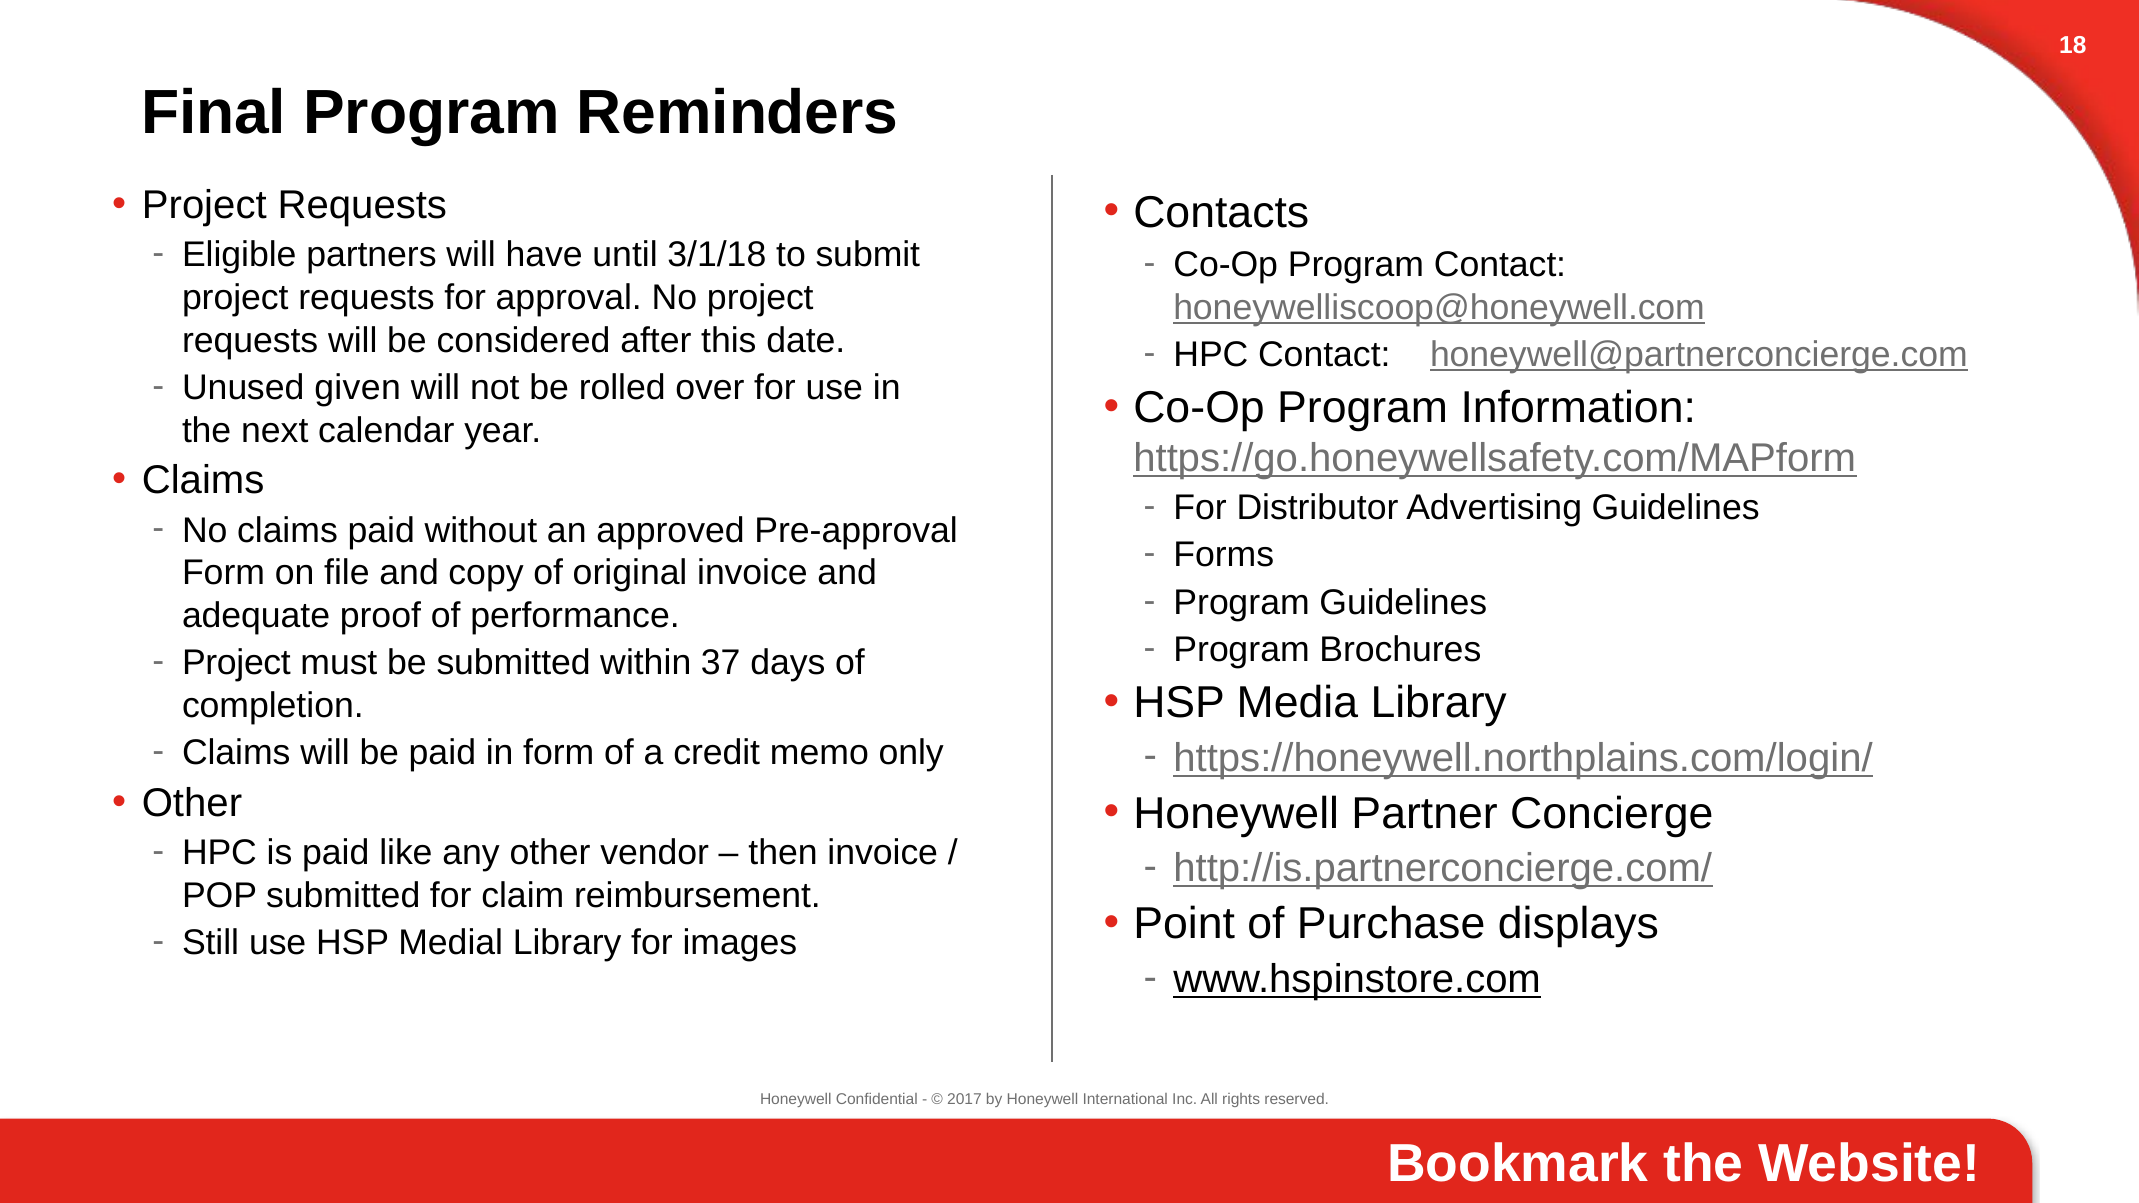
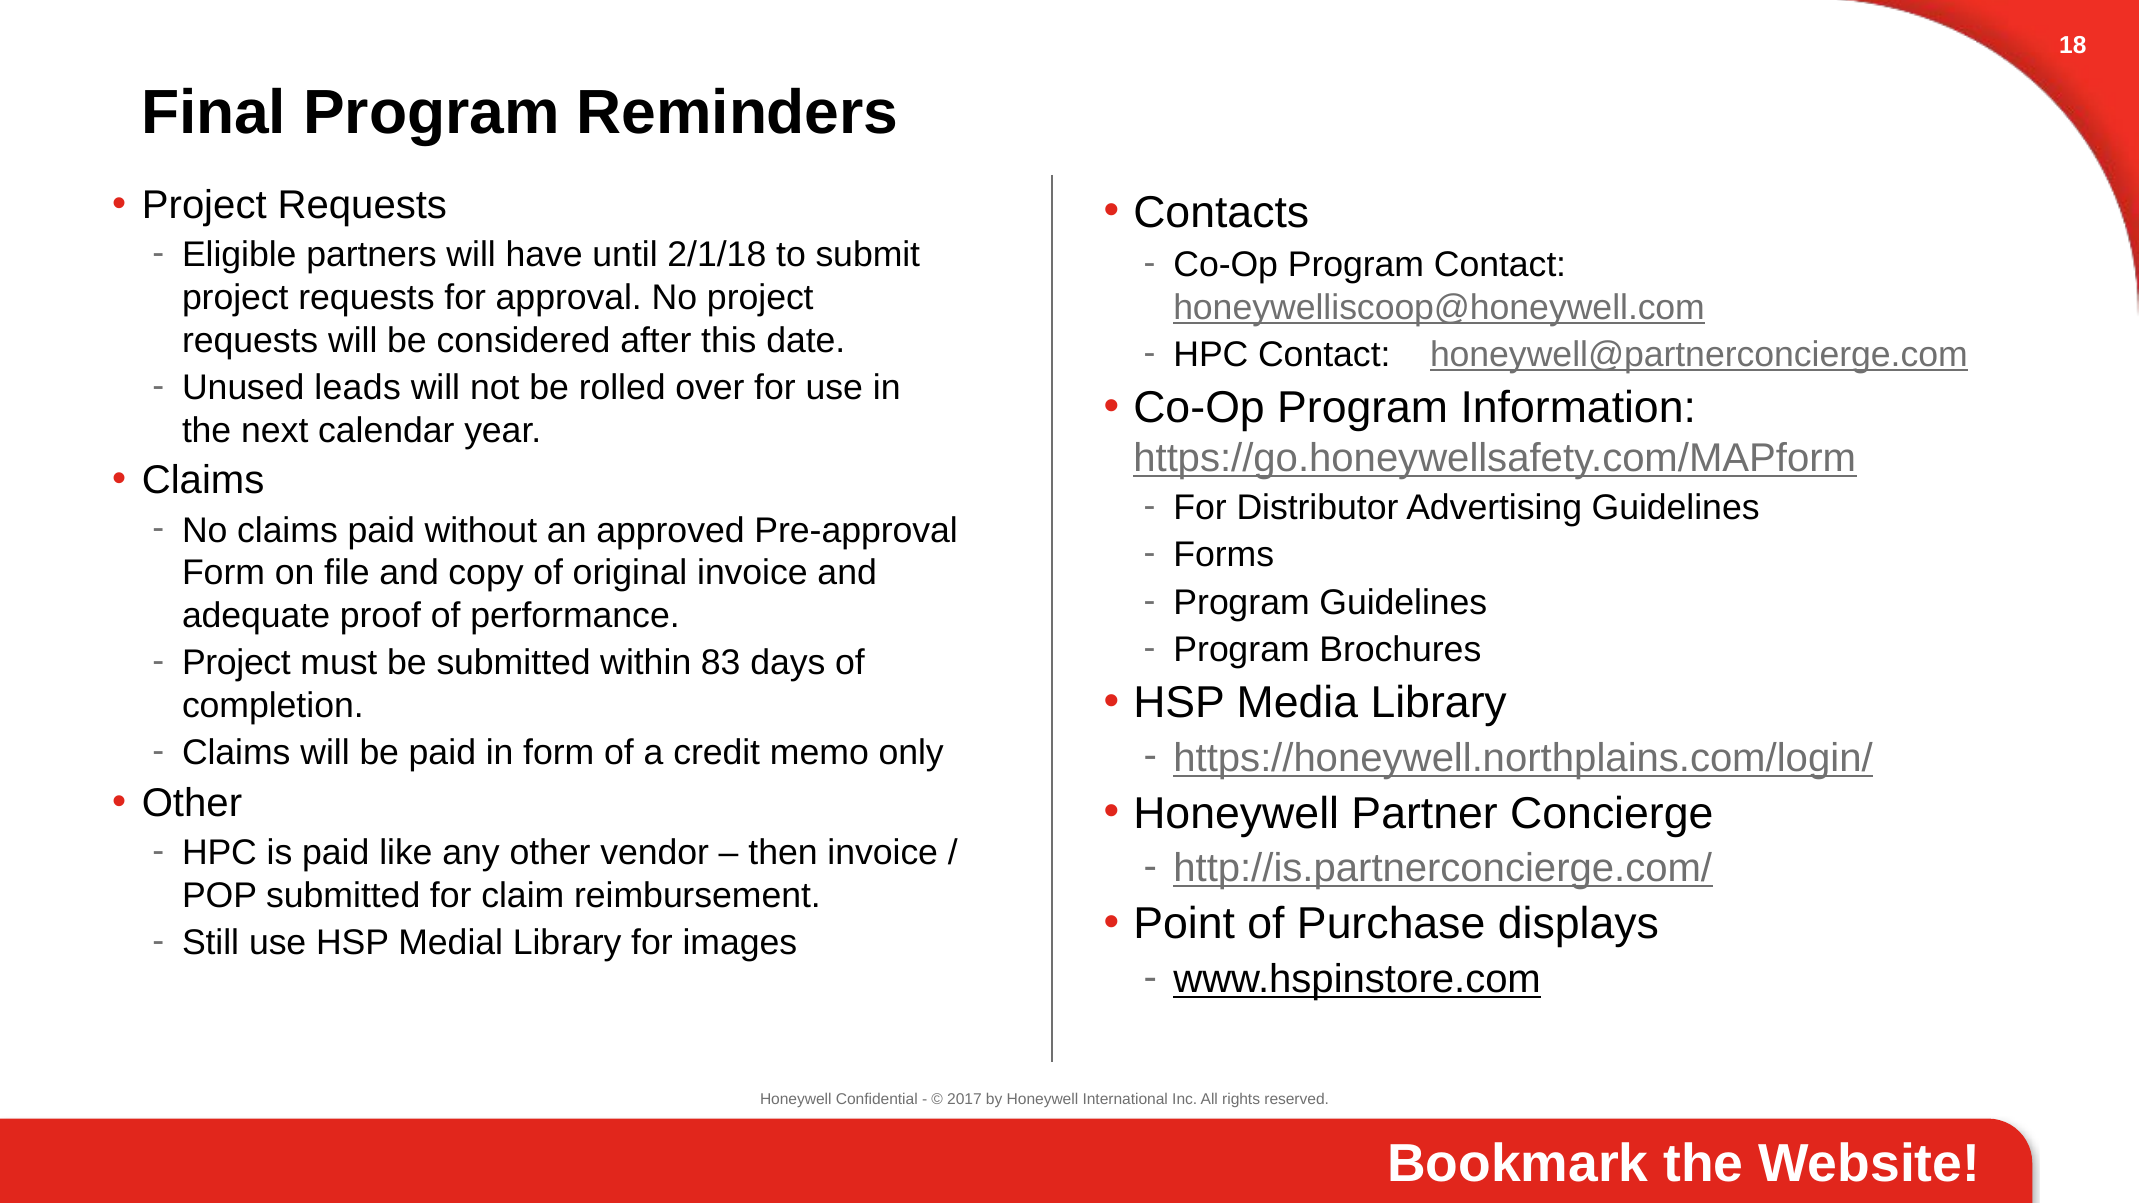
3/1/18: 3/1/18 -> 2/1/18 (717, 255)
given: given -> leads (358, 388)
37: 37 -> 83 (721, 663)
